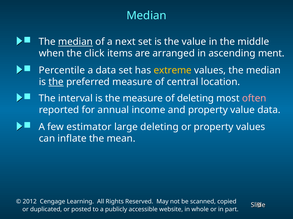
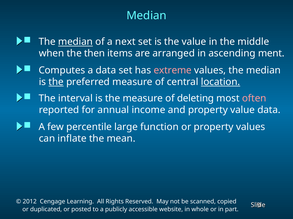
click: click -> then (95, 54)
Percentile: Percentile -> Computes (62, 71)
extreme colour: yellow -> pink (173, 71)
location underline: none -> present (221, 82)
estimator: estimator -> percentile (89, 127)
large deleting: deleting -> function (160, 127)
